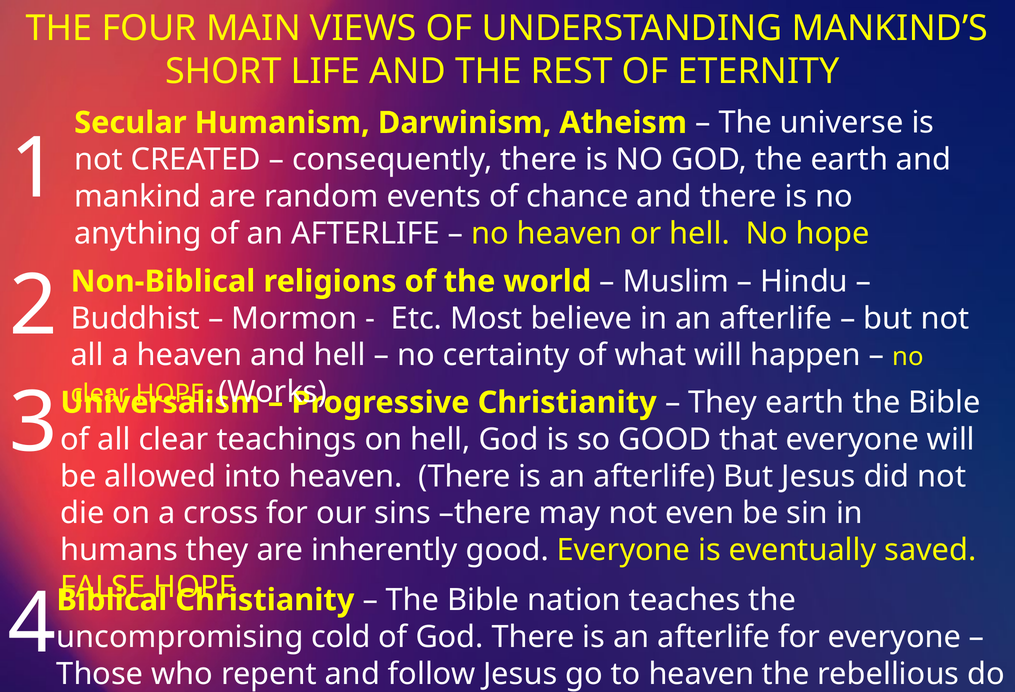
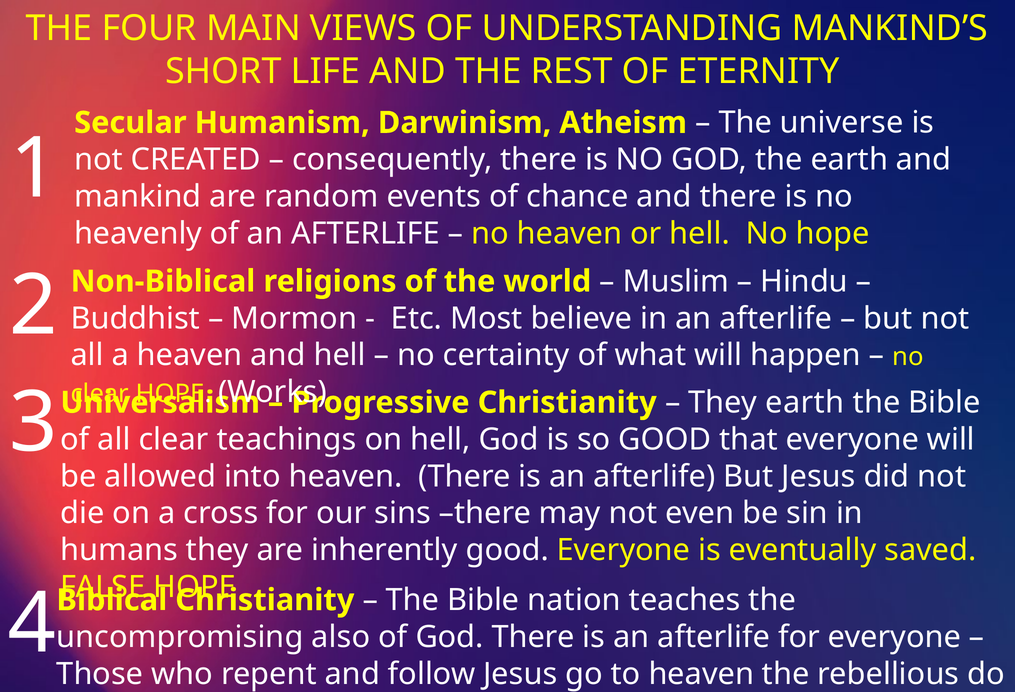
anything: anything -> heavenly (138, 233)
cold: cold -> also (341, 637)
